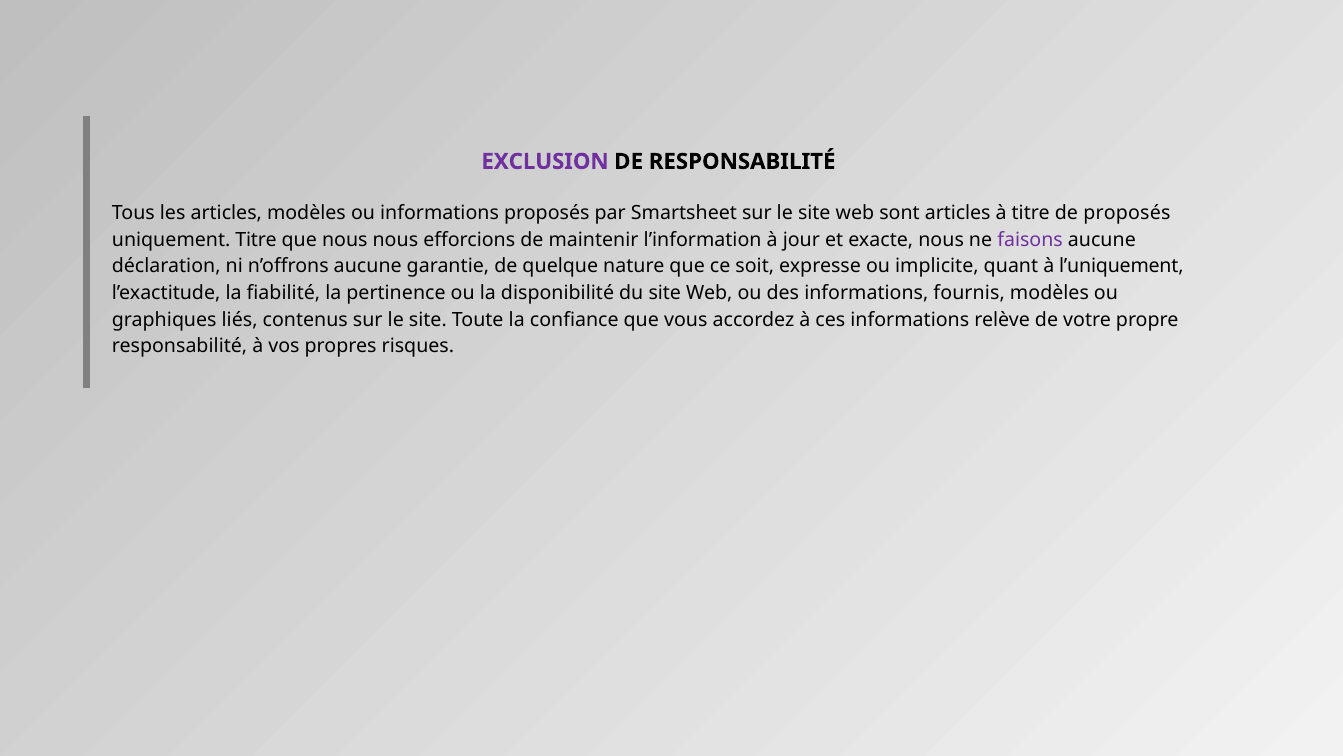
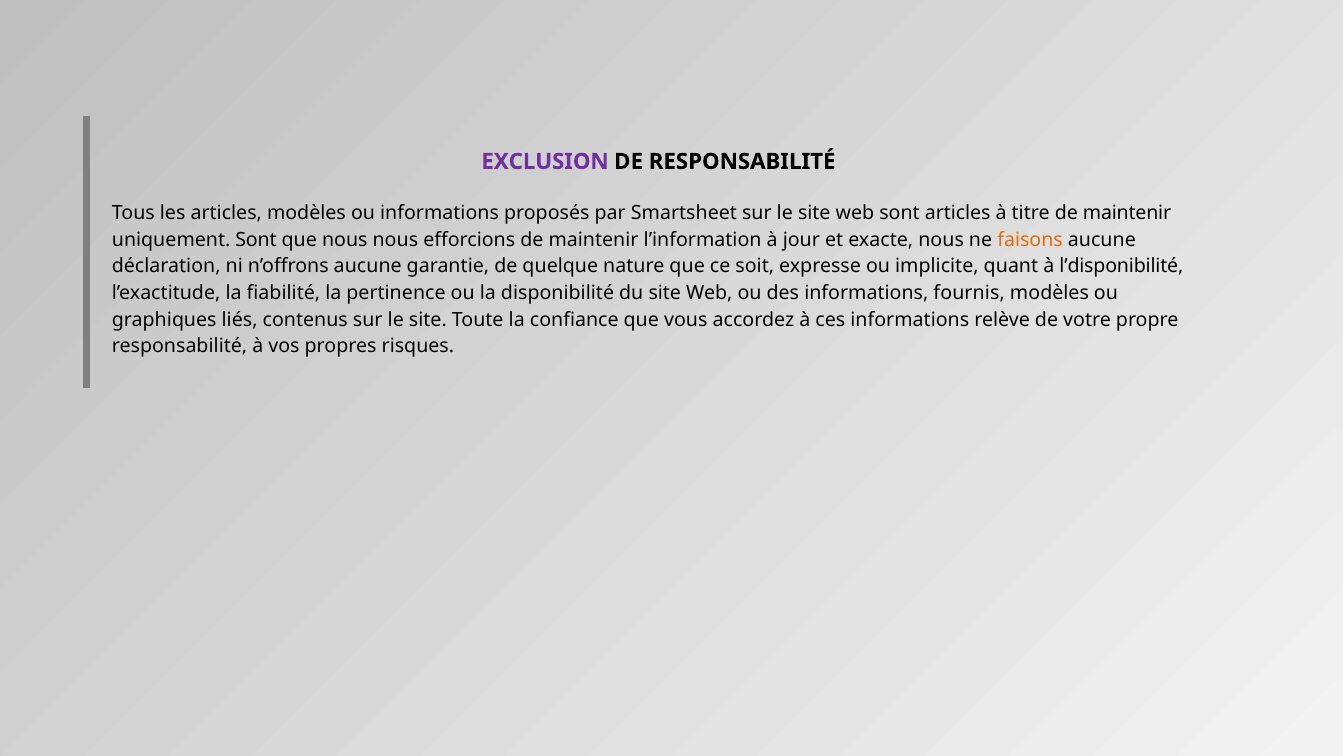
titre de proposés: proposés -> maintenir (1127, 213)
uniquement Titre: Titre -> Sont (256, 239)
faisons colour: purple -> orange (1030, 239)
l’uniquement: l’uniquement -> l’disponibilité (1121, 266)
